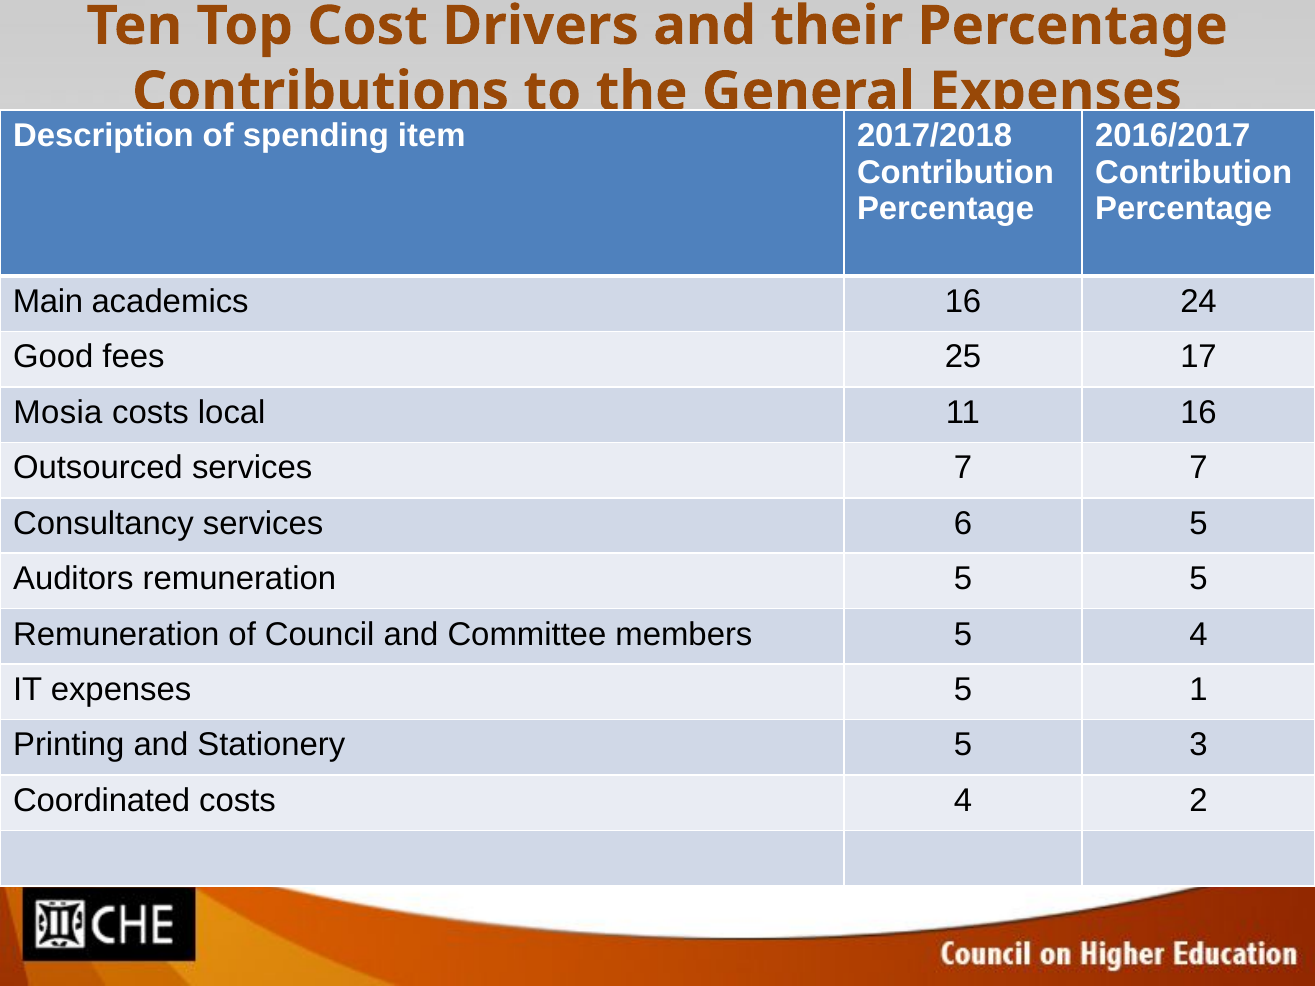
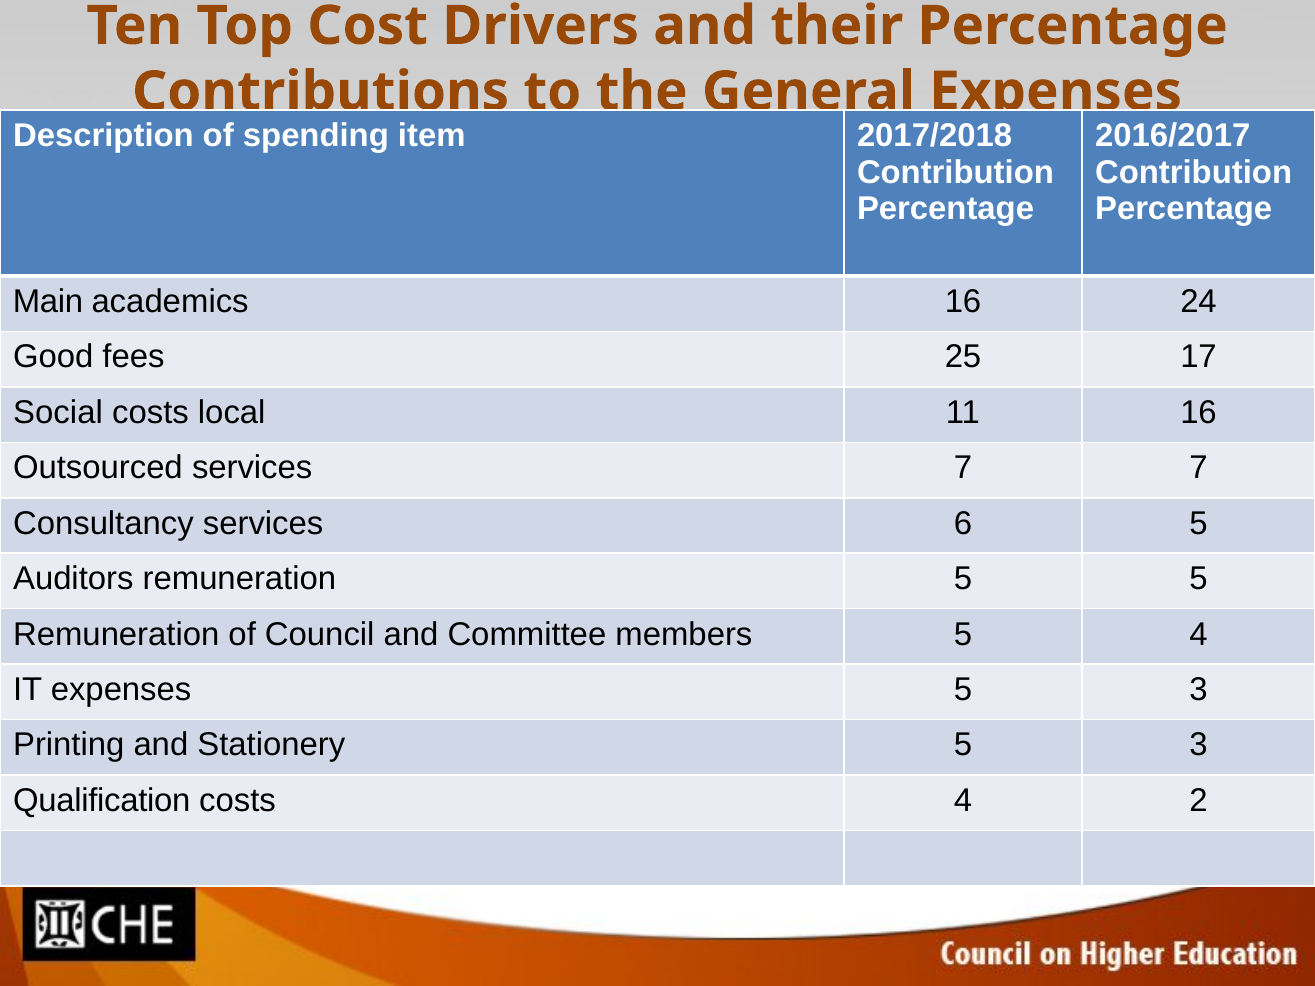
Mosia: Mosia -> Social (58, 413)
expenses 5 1: 1 -> 3 (1199, 690)
Coordinated: Coordinated -> Qualification (102, 801)
